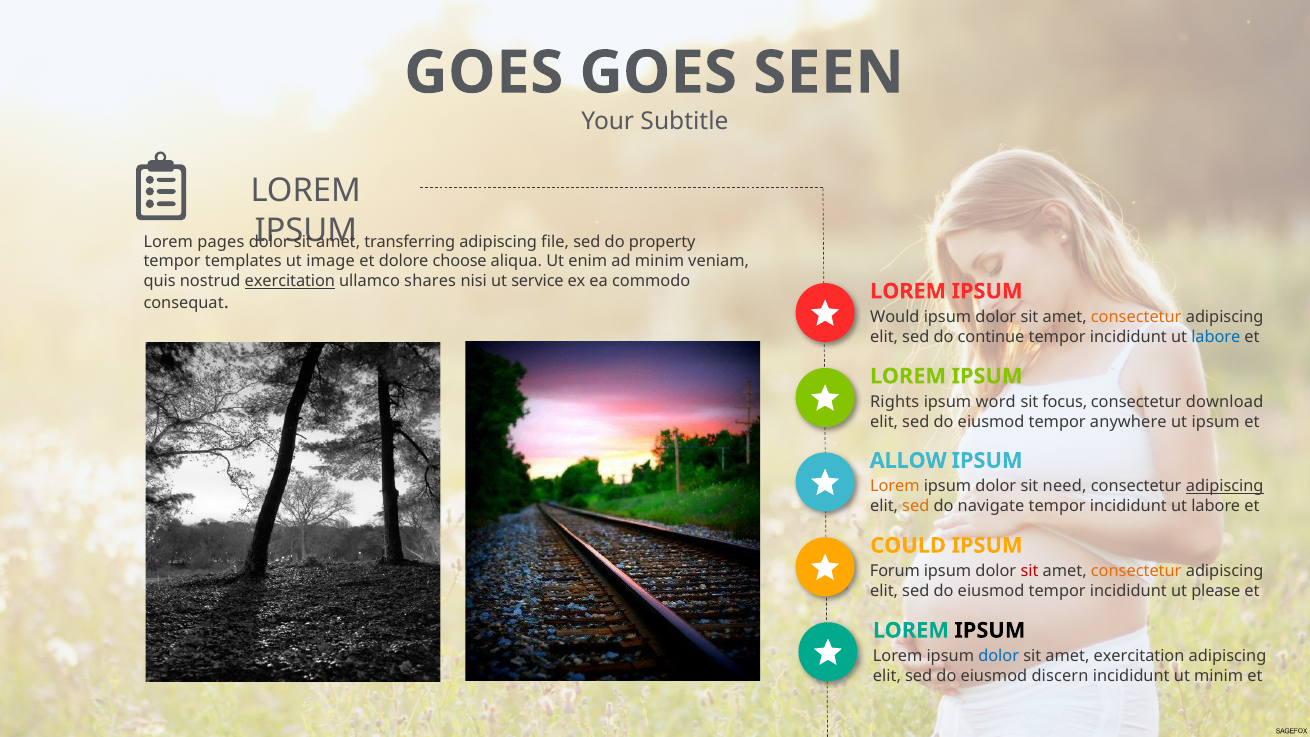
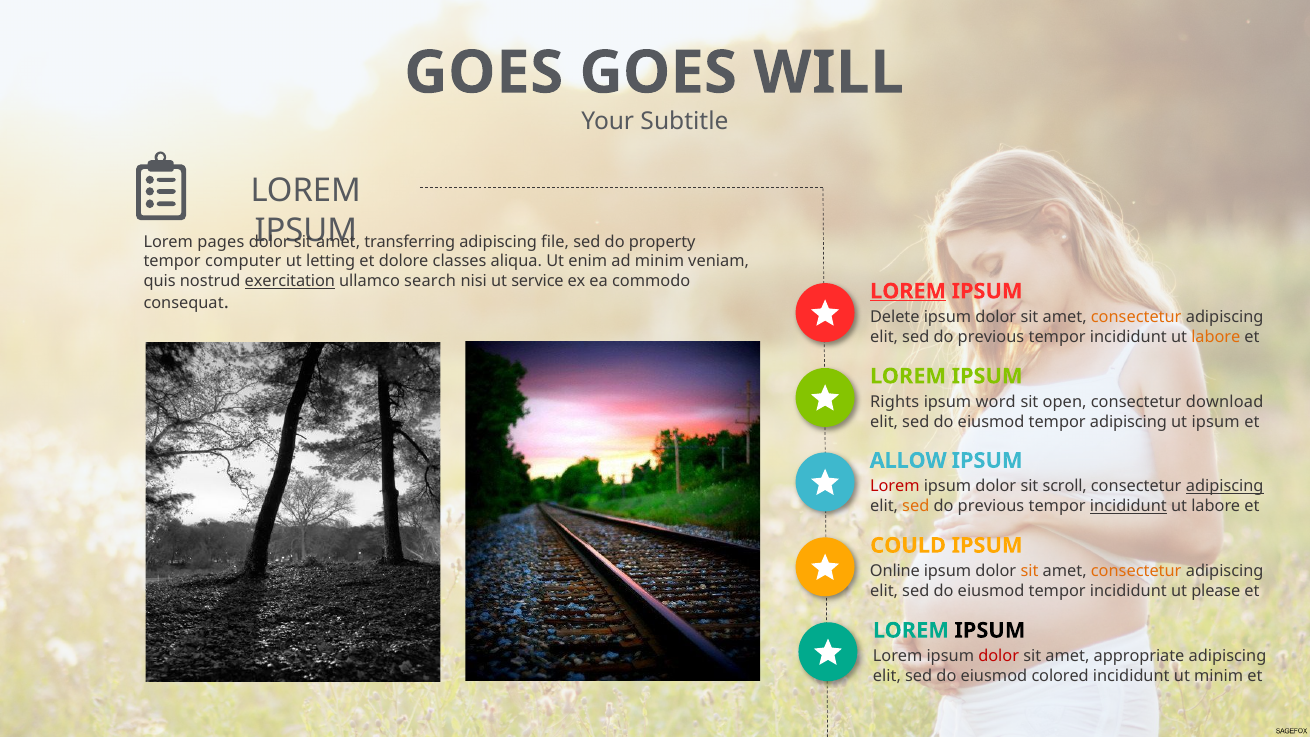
SEEN: SEEN -> WILL (829, 73)
templates: templates -> computer (243, 261)
image: image -> letting (331, 261)
choose: choose -> classes (460, 261)
shares: shares -> search (430, 281)
LOREM underline: none -> present (908, 291)
Would: Would -> Delete (895, 317)
continue: continue -> previous (991, 337)
labore colour: blue -> orange (1216, 337)
focus: focus -> open (1065, 402)
tempor anywhere: anywhere -> adipiscing (1128, 422)
Lorem colour: orange -> red (895, 486)
need: need -> scroll (1065, 486)
navigate: navigate -> previous (991, 506)
incididunt underline: none -> present (1128, 506)
Forum: Forum -> Online (895, 571)
sit colour: red -> orange (1029, 571)
dolor colour: blue -> red (999, 656)
amet exercitation: exercitation -> appropriate (1139, 656)
discern: discern -> colored (1060, 676)
